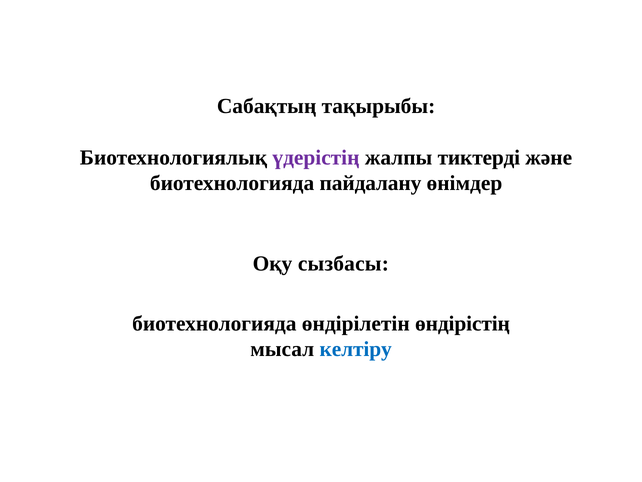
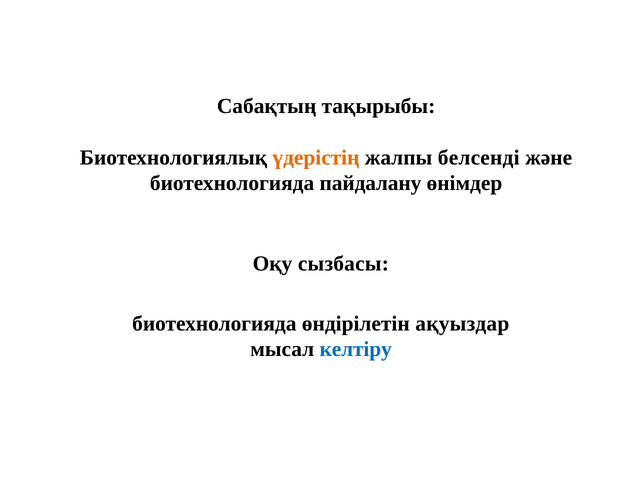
үдерістің colour: purple -> orange (316, 157)
тиктерді: тиктерді -> белсенді (479, 157)
өндірістің: өндірістің -> ақуыздар (462, 323)
